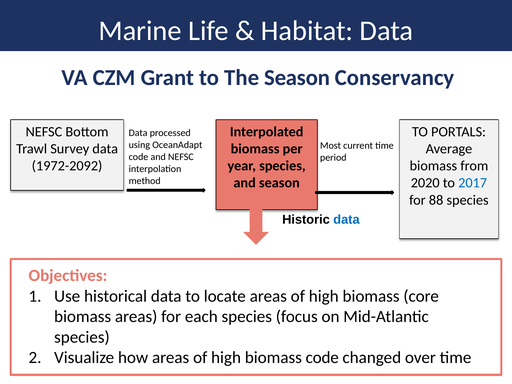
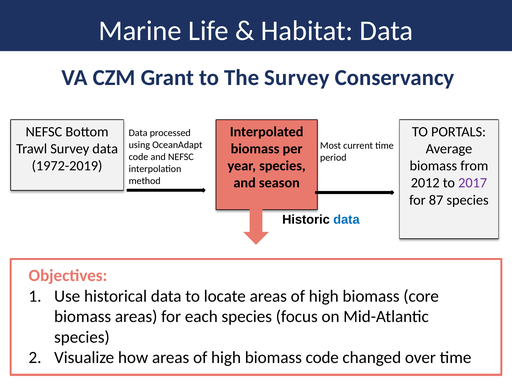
The Season: Season -> Survey (297, 78)
1972-2092: 1972-2092 -> 1972-2019 (67, 166)
2020: 2020 -> 2012 (425, 183)
2017 colour: blue -> purple (473, 183)
88: 88 -> 87 (436, 200)
